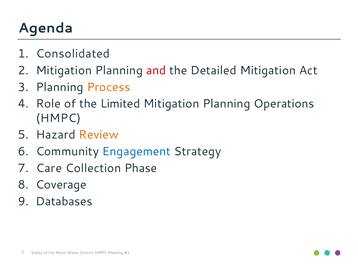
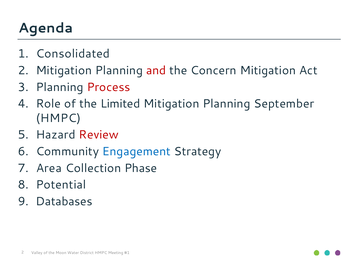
Detailed: Detailed -> Concern (214, 71)
Process colour: orange -> red (109, 87)
Operations: Operations -> September (284, 104)
Review colour: orange -> red (99, 135)
Care: Care -> Area (49, 168)
Coverage: Coverage -> Potential (61, 185)
